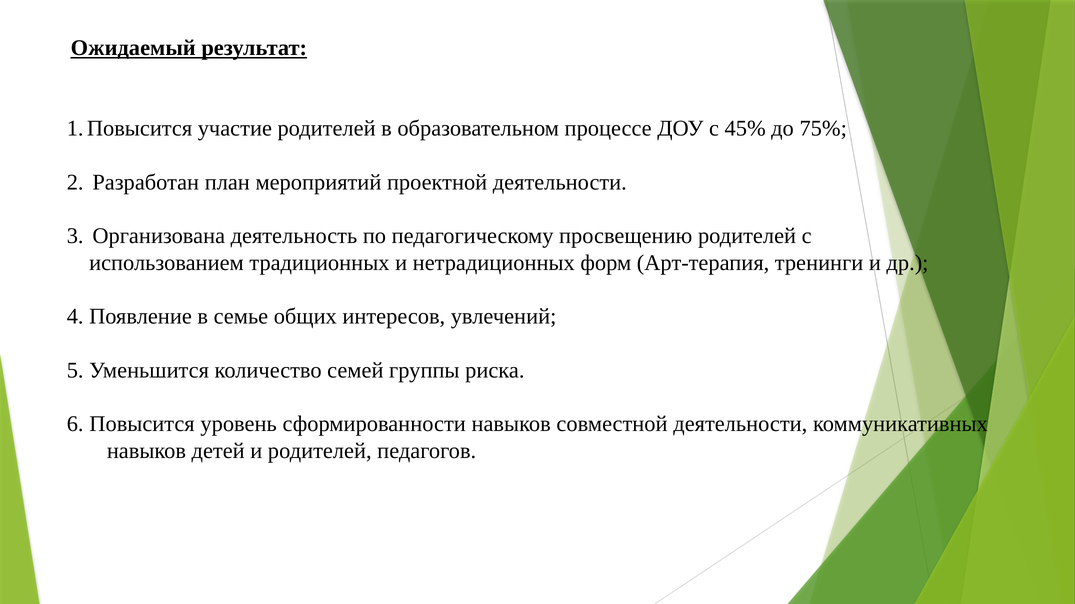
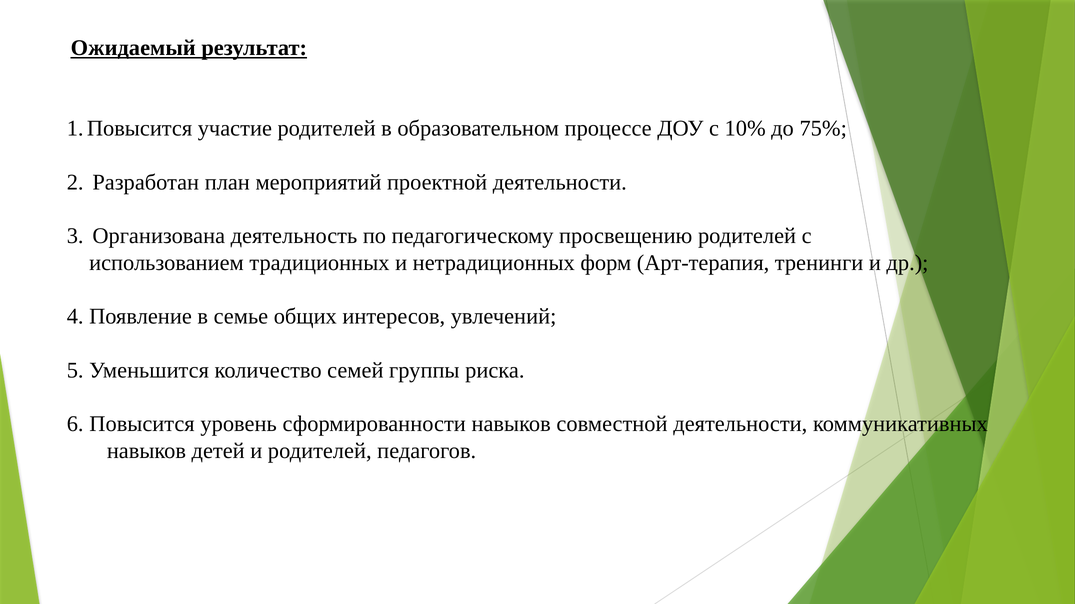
45%: 45% -> 10% (745, 129)
